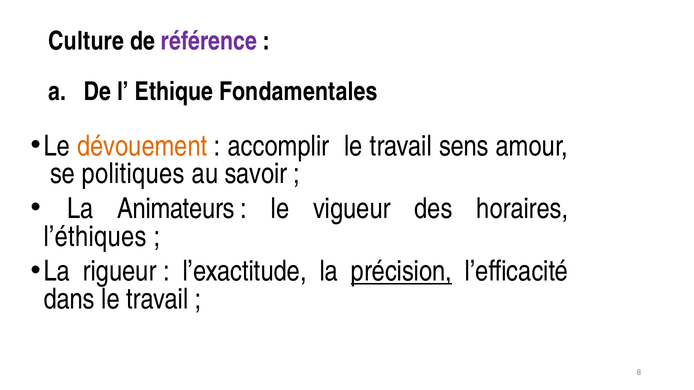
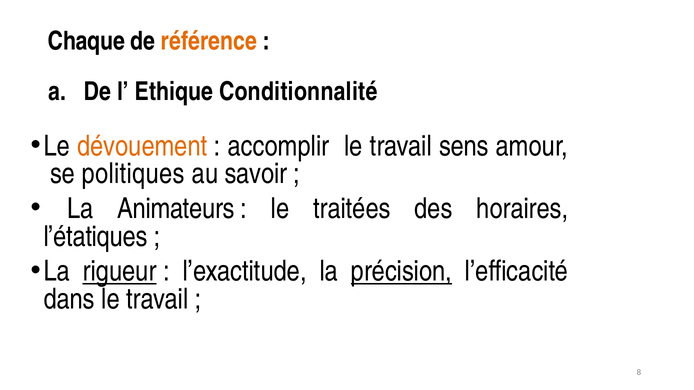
Culture: Culture -> Chaque (86, 41)
référence colour: purple -> orange (209, 41)
Fondamentales: Fondamentales -> Conditionnalité (298, 92)
vigueur: vigueur -> traitées (352, 209)
l’éthiques: l’éthiques -> l’étatiques (95, 237)
rigueur underline: none -> present (120, 272)
